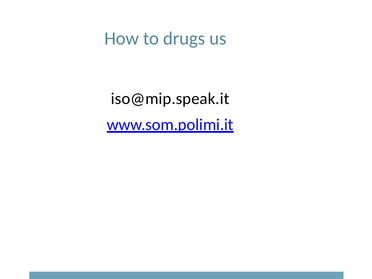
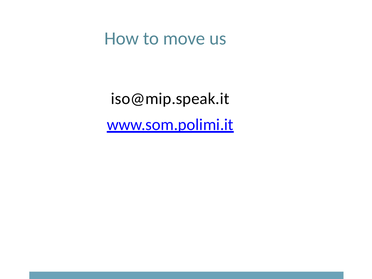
drugs: drugs -> move (184, 38)
